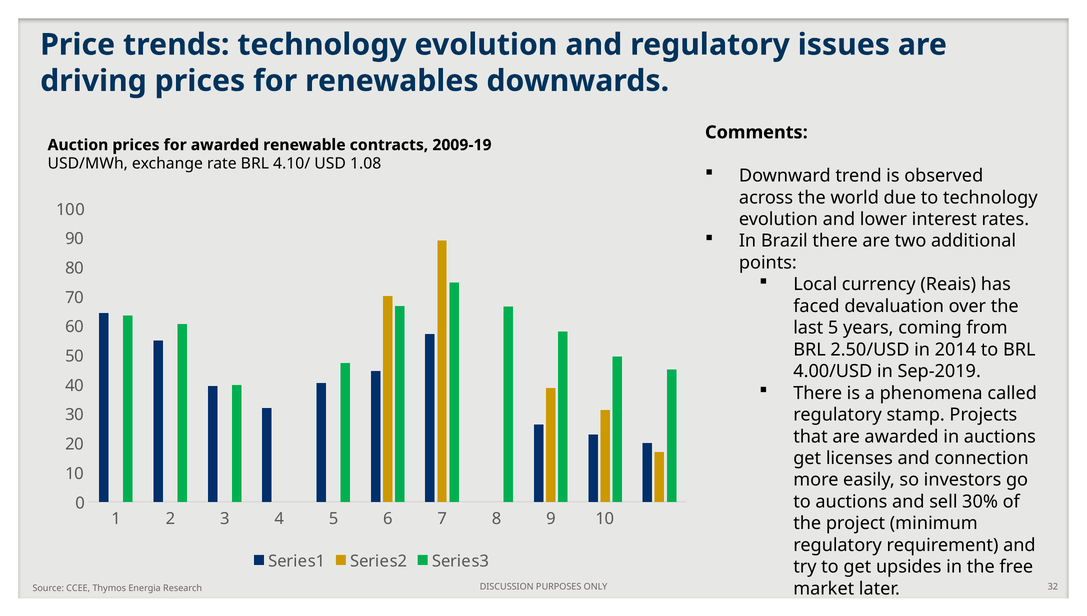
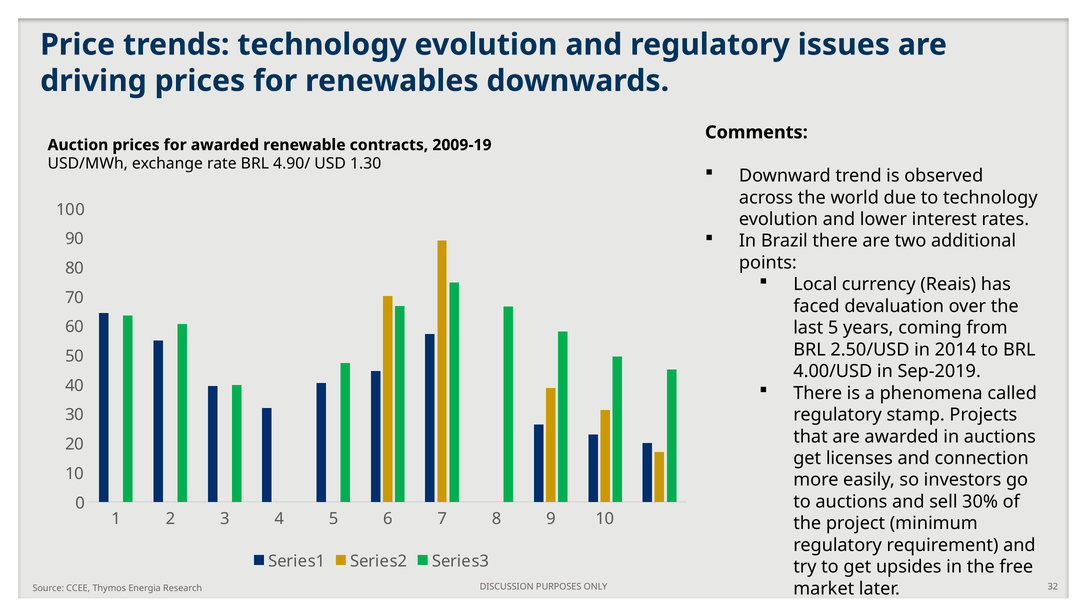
4.10/: 4.10/ -> 4.90/ (292, 164)
1.08: 1.08 -> 1.30 (366, 164)
